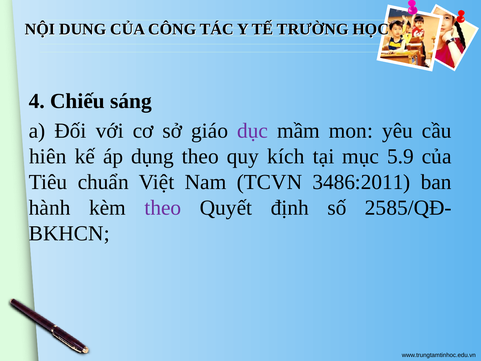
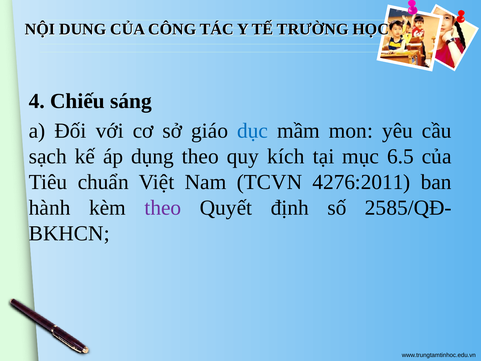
dục colour: purple -> blue (253, 131)
hiên: hiên -> sạch (48, 156)
5.9: 5.9 -> 6.5 (400, 156)
3486:2011: 3486:2011 -> 4276:2011 (361, 182)
